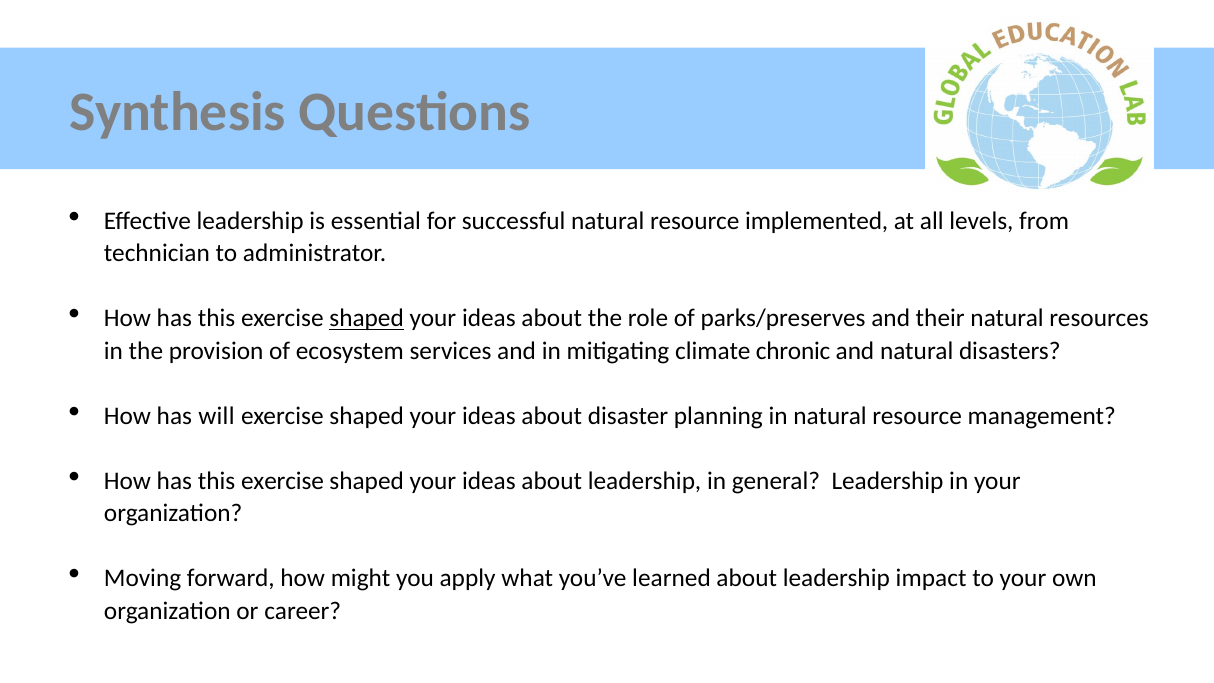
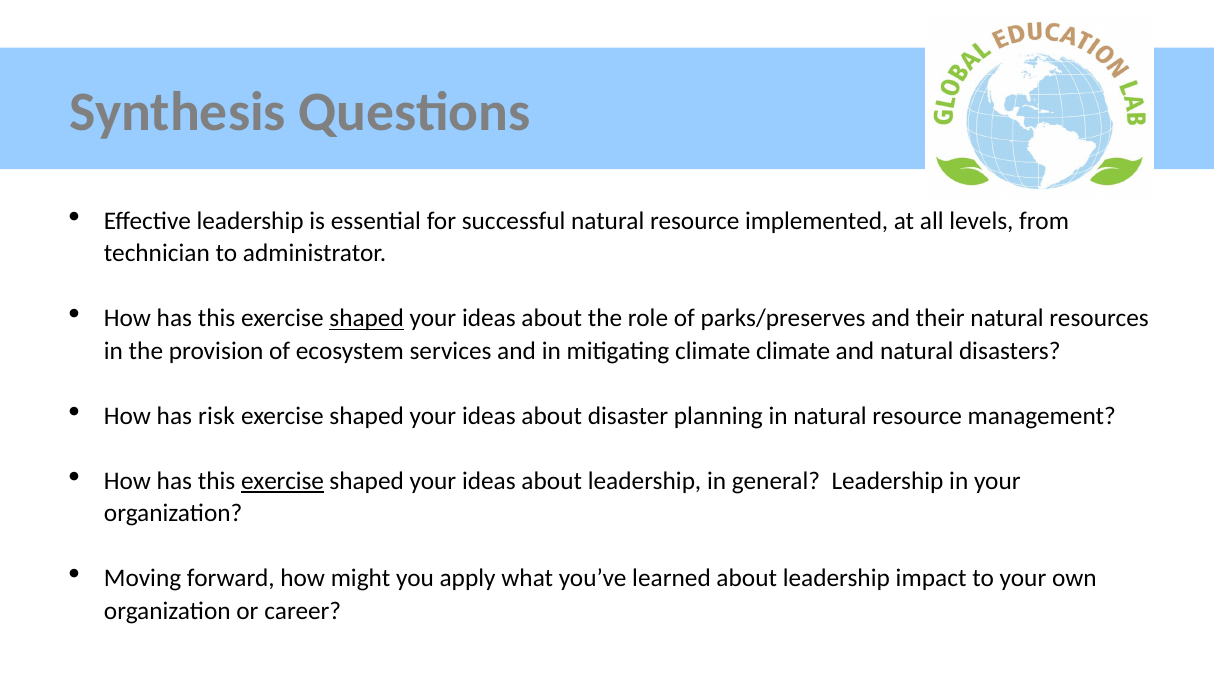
climate chronic: chronic -> climate (793, 351)
will: will -> risk (216, 416)
exercise underline: none -> present (282, 481)
